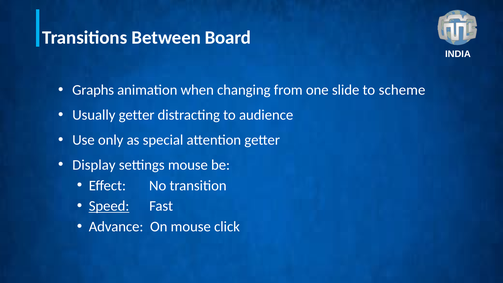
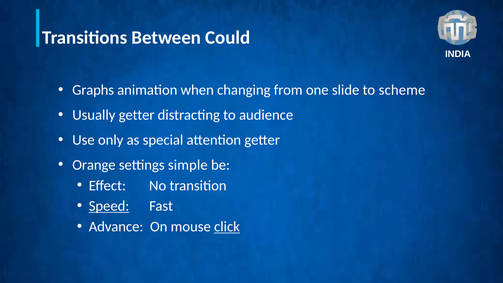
Board: Board -> Could (228, 38)
Display: Display -> Orange (94, 165)
settings mouse: mouse -> simple (188, 165)
click underline: none -> present (227, 227)
